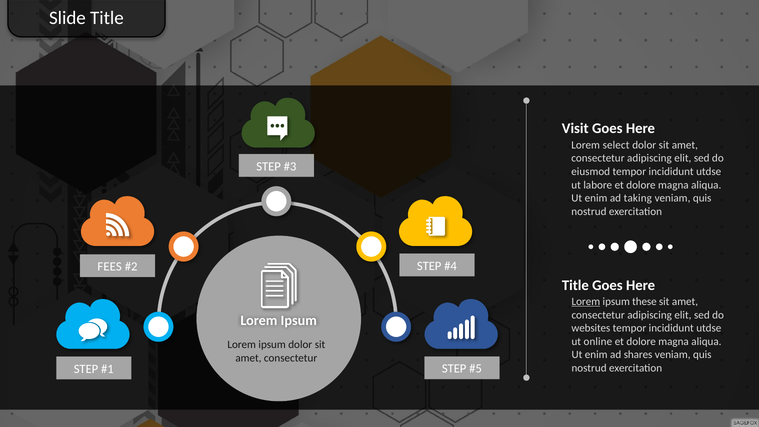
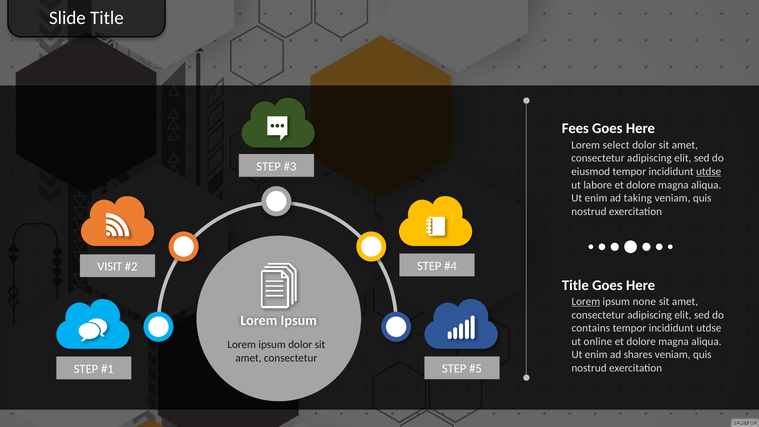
Visit: Visit -> Fees (575, 129)
utdse underline: none -> present (709, 172)
FEES: FEES -> VISIT (110, 267)
these: these -> none (644, 302)
websites: websites -> contains (591, 328)
